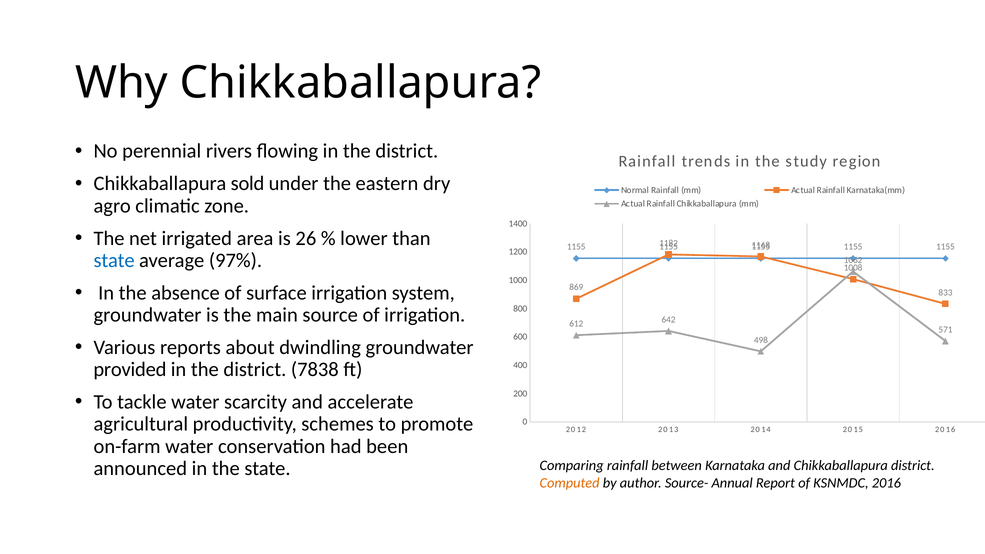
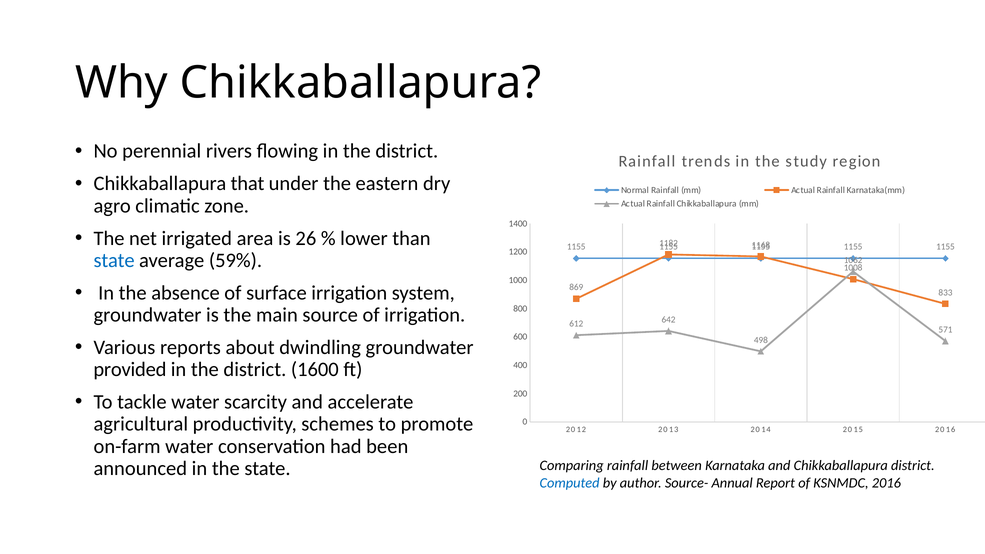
sold: sold -> that (248, 184)
97%: 97% -> 59% (235, 260)
7838: 7838 -> 1600 (315, 370)
Computed colour: orange -> blue (570, 483)
